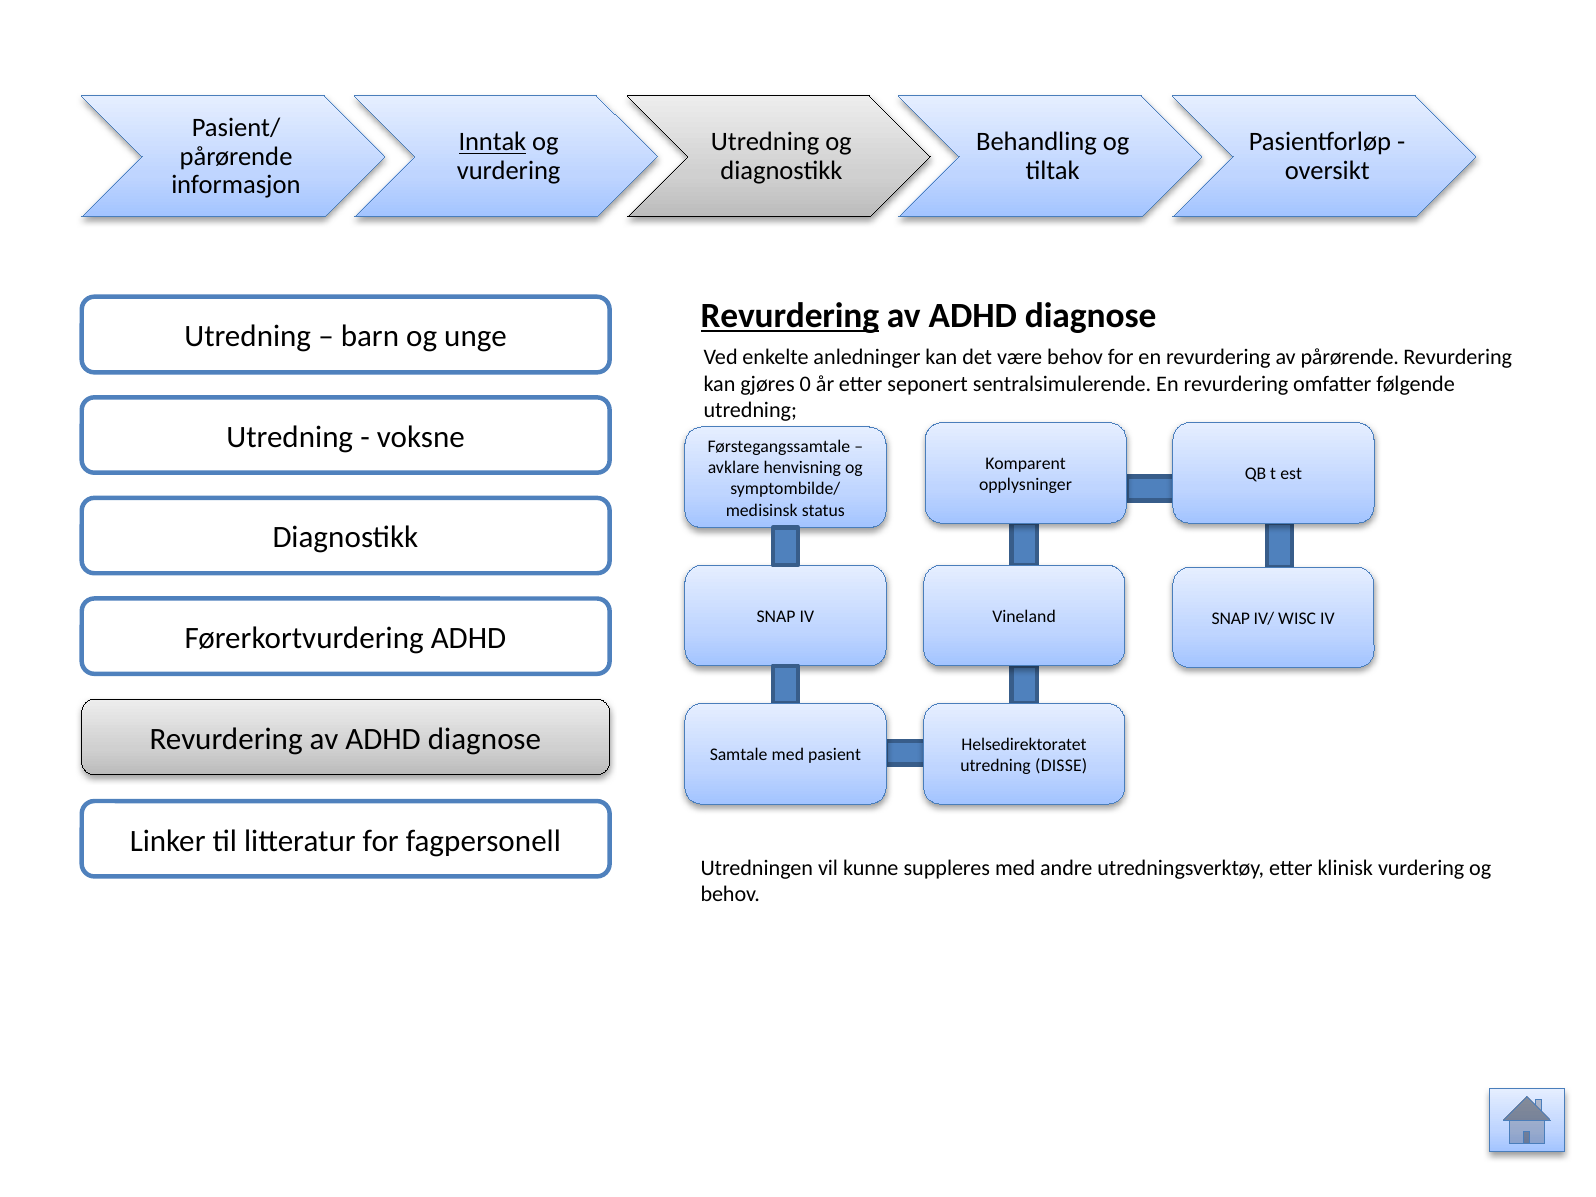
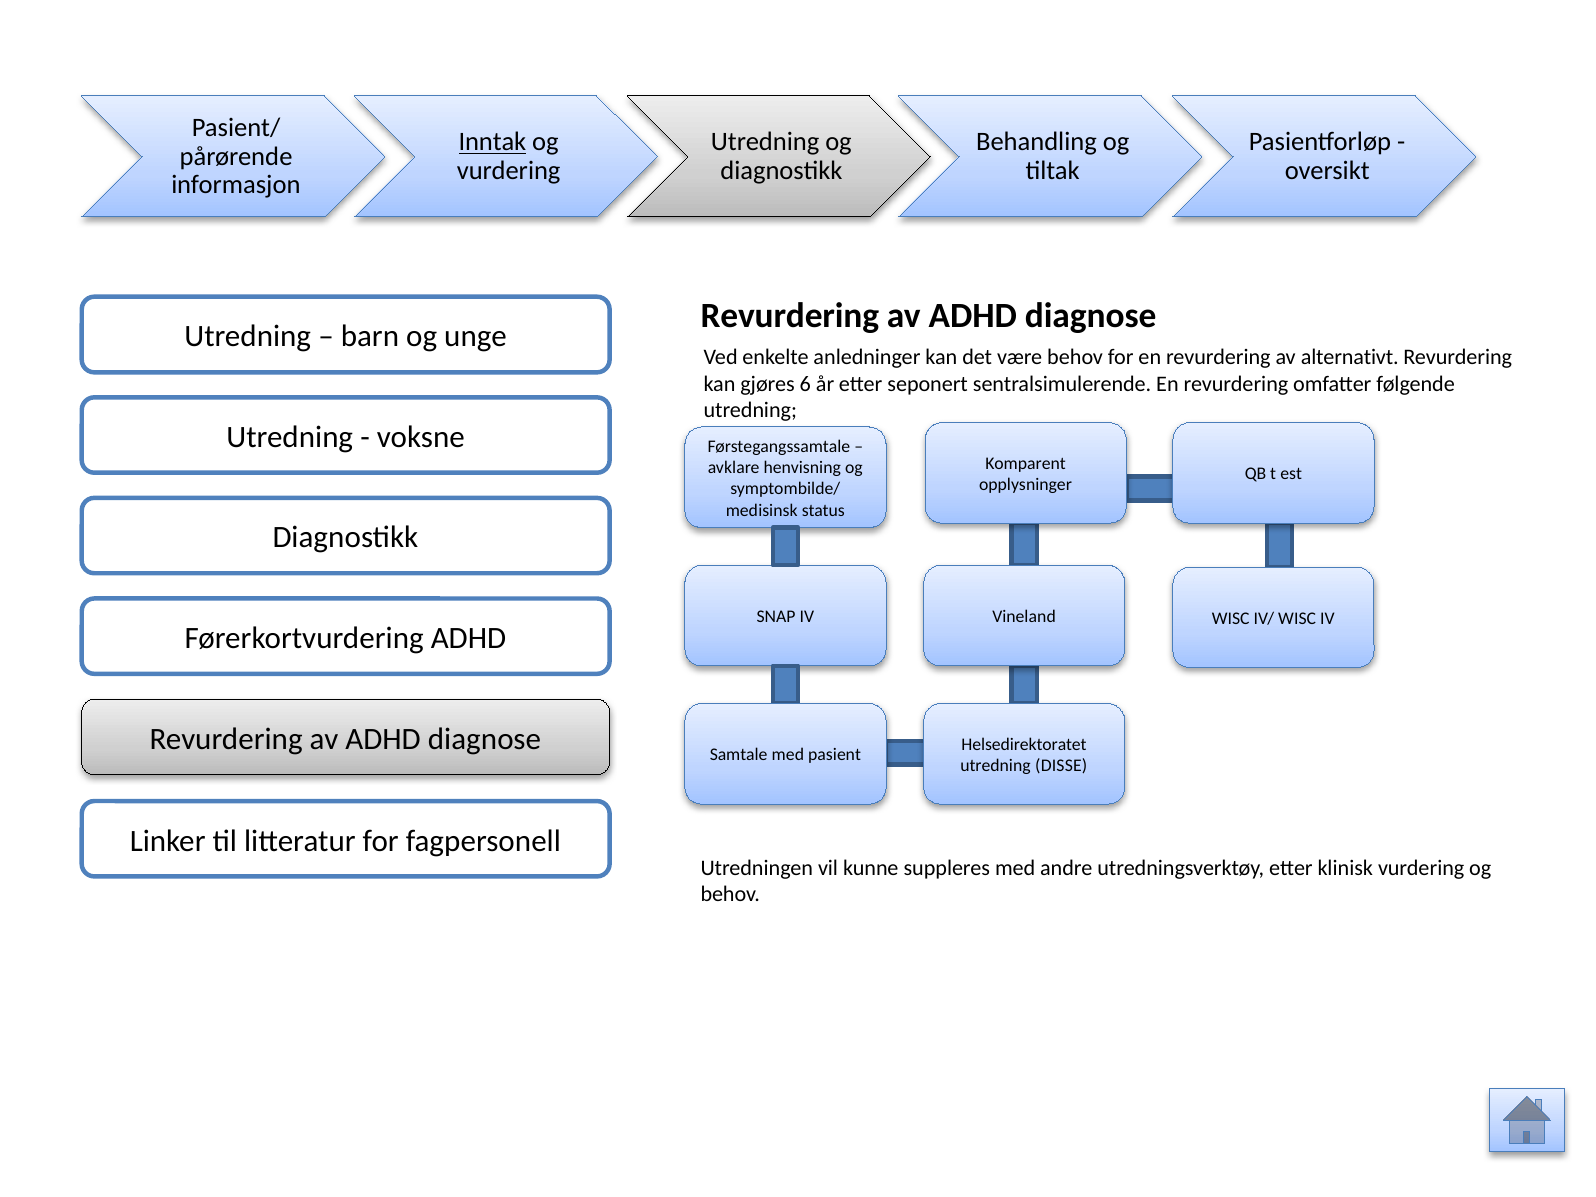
Revurdering underline: present -> none (790, 316)
av pårørende: pårørende -> alternativt (1350, 357)
0: 0 -> 6 (805, 384)
SNAP: SNAP -> WISC (1231, 618)
